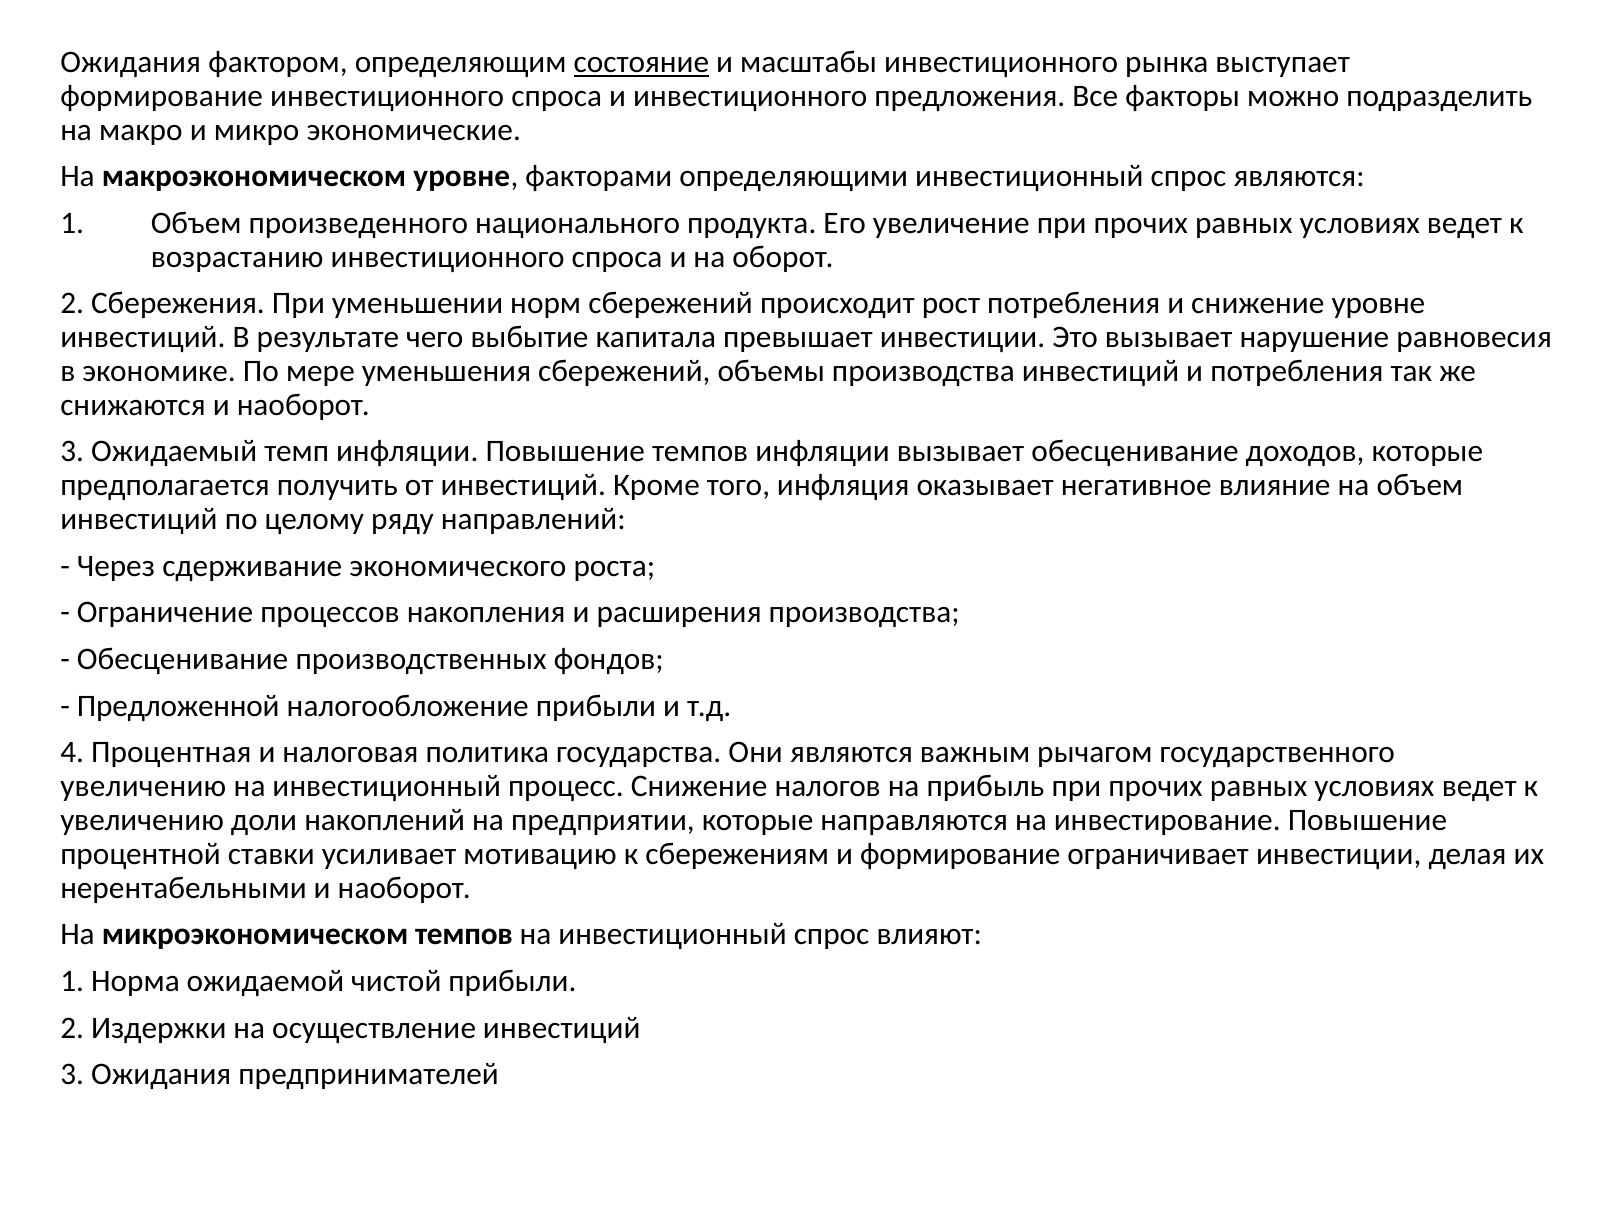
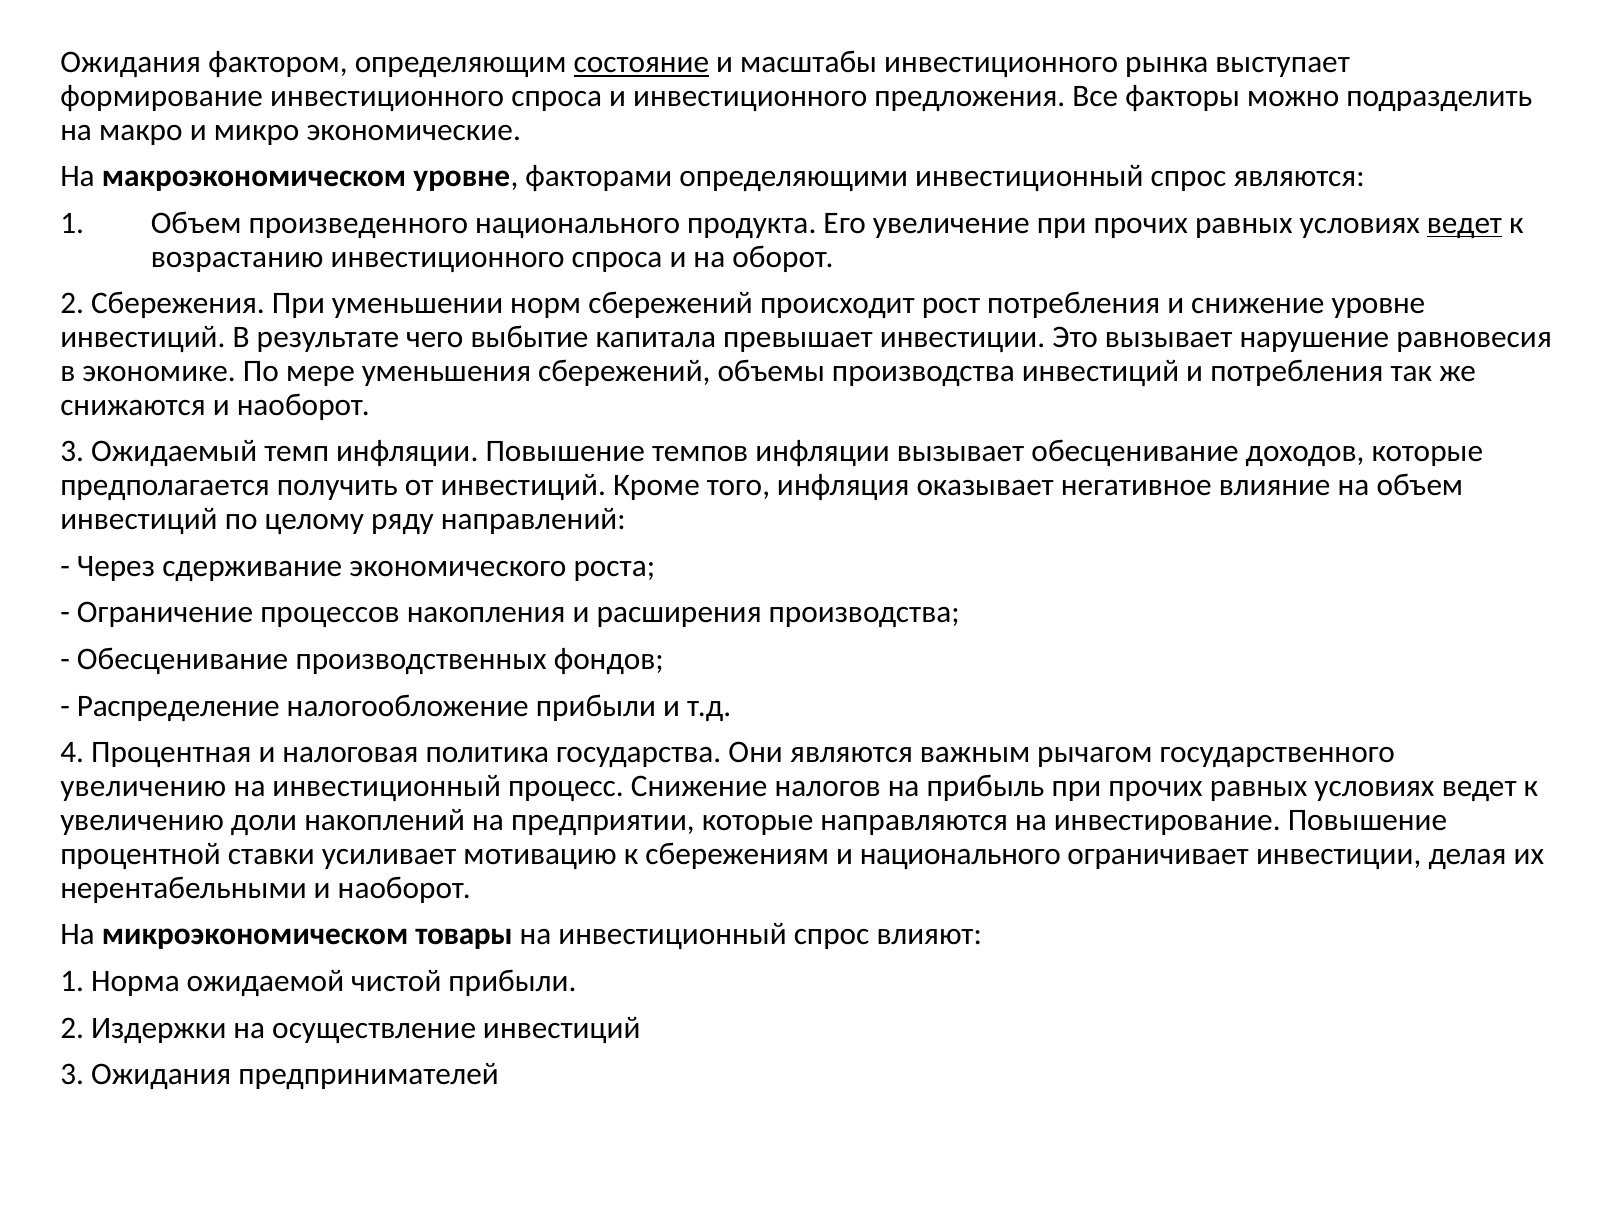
ведет underline: none -> present (1464, 223)
Предложенной: Предложенной -> Распределение (178, 706)
и формирование: формирование -> национального (960, 854)
микроэкономическом темпов: темпов -> товары (464, 934)
